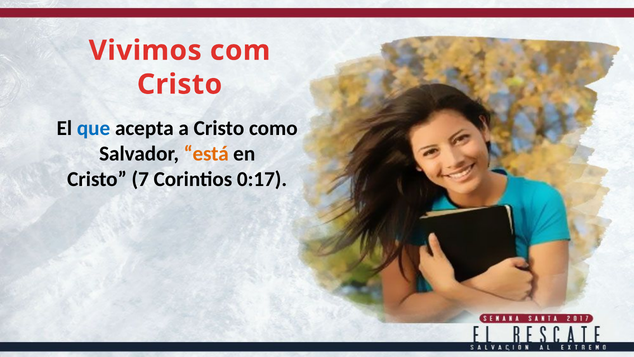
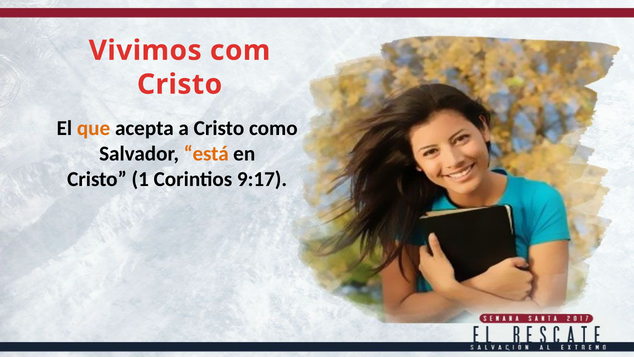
que colour: blue -> orange (94, 128)
7: 7 -> 1 (140, 179)
0:17: 0:17 -> 9:17 (262, 179)
